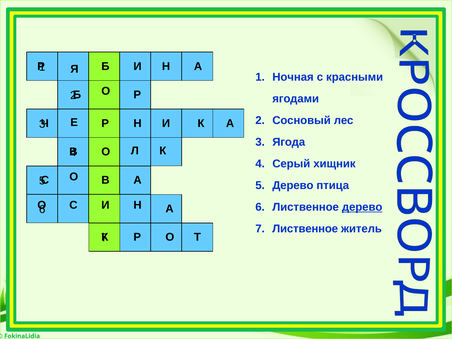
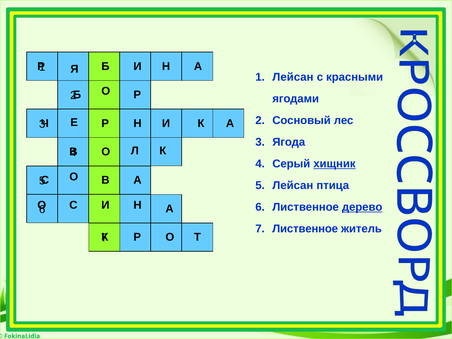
1 Ночная: Ночная -> Лейсан (293, 77)
хищник underline: none -> present (334, 164)
5 Дерево: Дерево -> Лейсан (293, 186)
